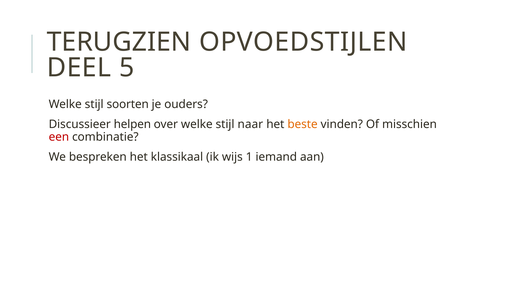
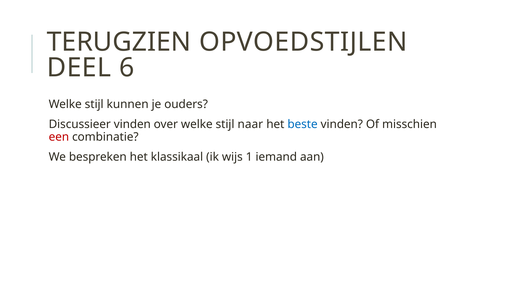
5: 5 -> 6 (127, 68)
soorten: soorten -> kunnen (128, 104)
Discussieer helpen: helpen -> vinden (132, 124)
beste colour: orange -> blue (303, 124)
